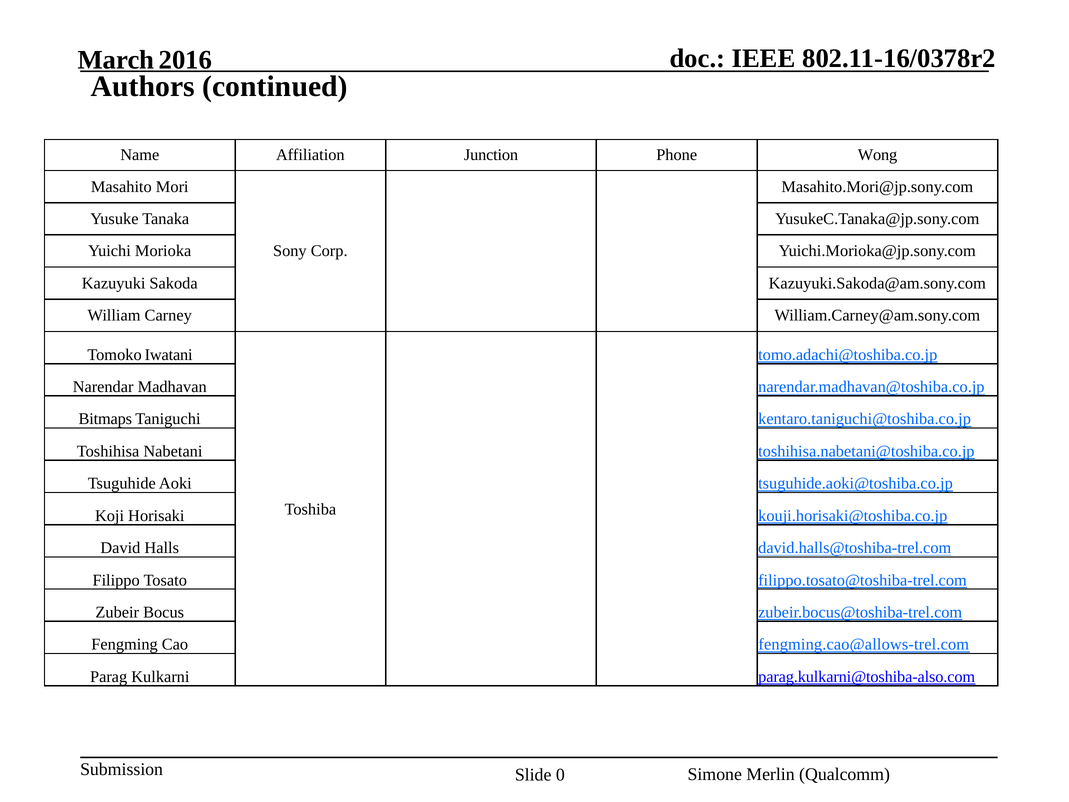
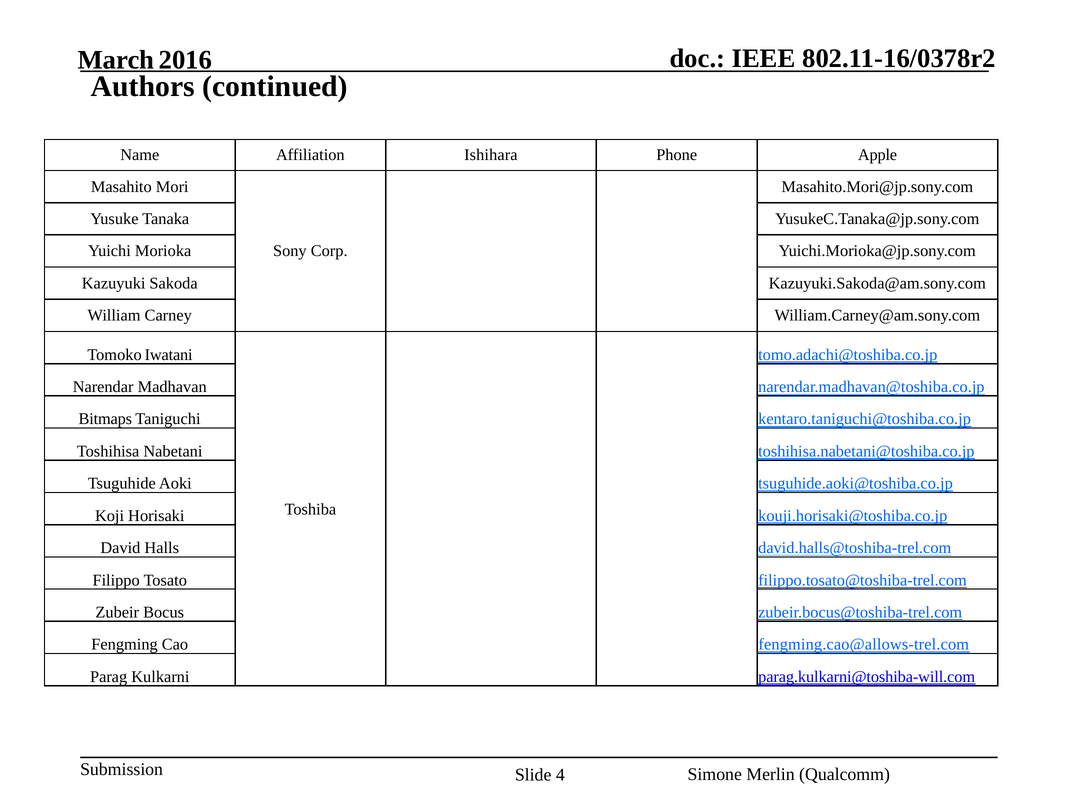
Junction: Junction -> Ishihara (491, 155)
Wong: Wong -> Apple (877, 155)
parag.kulkarni@toshiba-also.com: parag.kulkarni@toshiba-also.com -> parag.kulkarni@toshiba-will.com (867, 677)
0: 0 -> 4 (560, 775)
